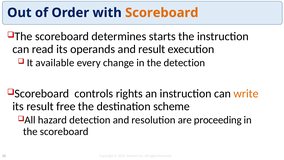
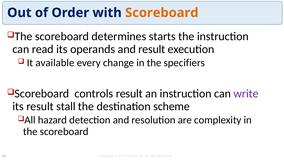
the detection: detection -> specifiers (184, 63)
controls rights: rights -> result (129, 93)
write colour: orange -> purple (246, 93)
free: free -> stall (66, 106)
proceeding: proceeding -> complexity (218, 120)
